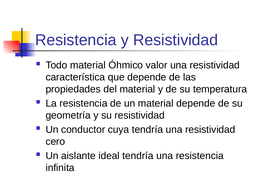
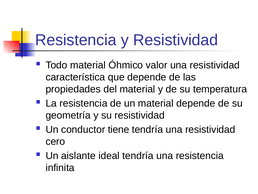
cuya: cuya -> tiene (119, 129)
